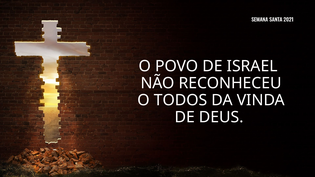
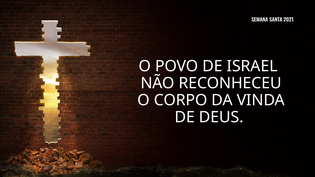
TODOS: TODOS -> CORPO (181, 100)
